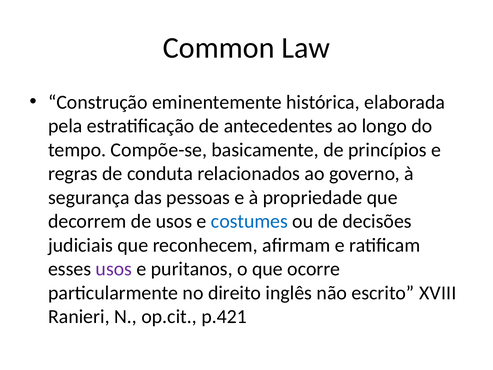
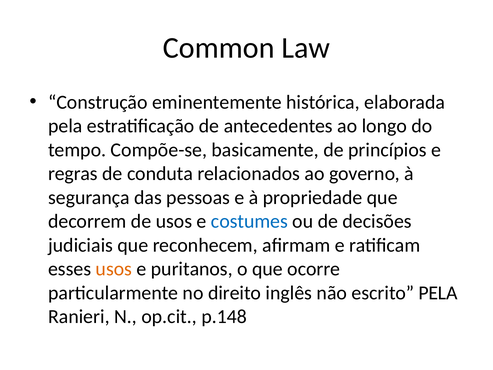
usos colour: purple -> orange (114, 269)
escrito XVIII: XVIII -> PELA (438, 293)
p.421: p.421 -> p.148 (224, 317)
